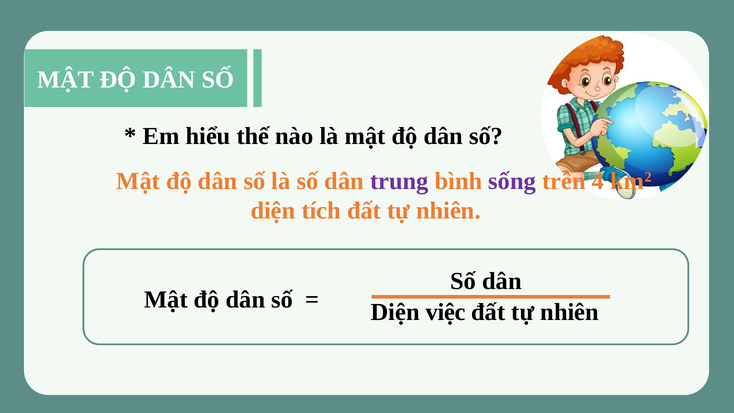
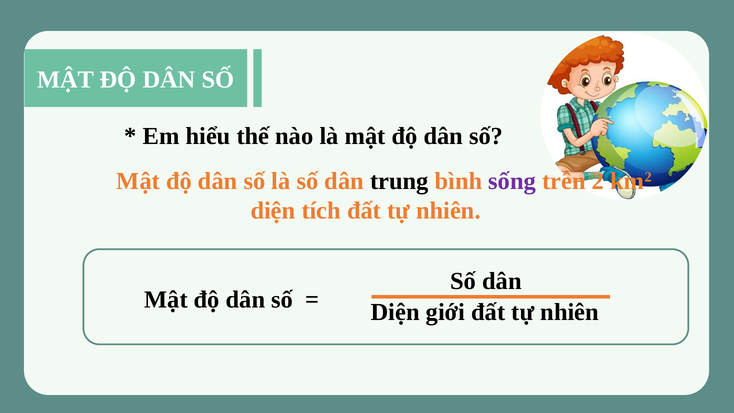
trung colour: purple -> black (399, 181)
4: 4 -> 2 (598, 181)
việc: việc -> giới (446, 312)
